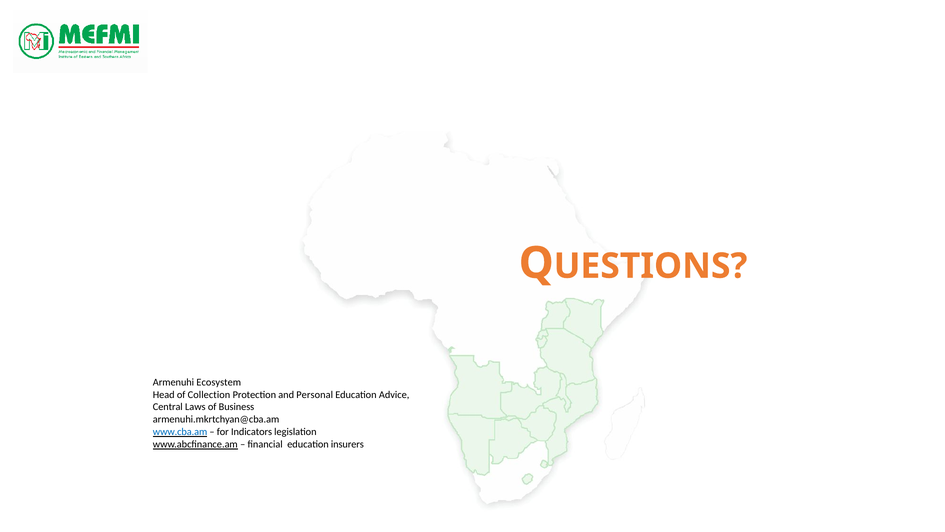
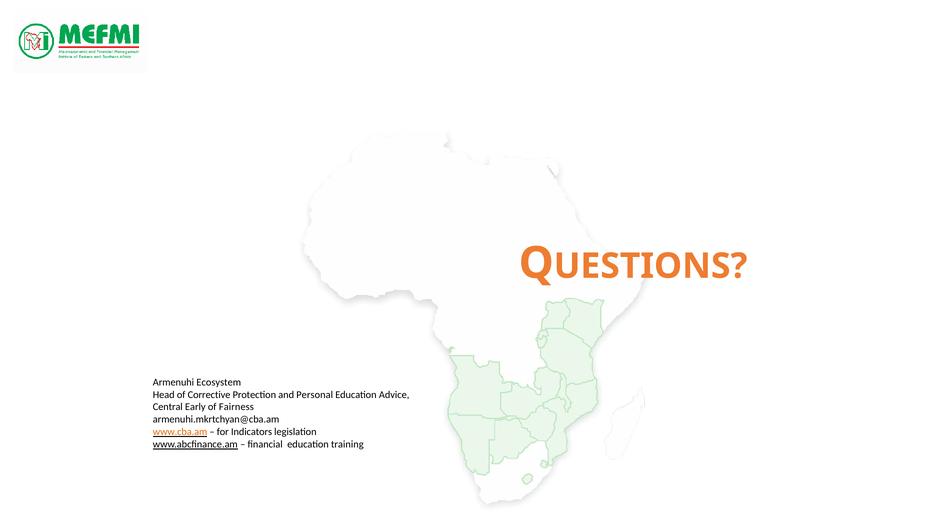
Collection: Collection -> Corrective (209, 394)
Laws: Laws -> Early (195, 407)
Business: Business -> Fairness (236, 407)
www.cba.am colour: blue -> orange (180, 431)
insurers: insurers -> training (347, 444)
